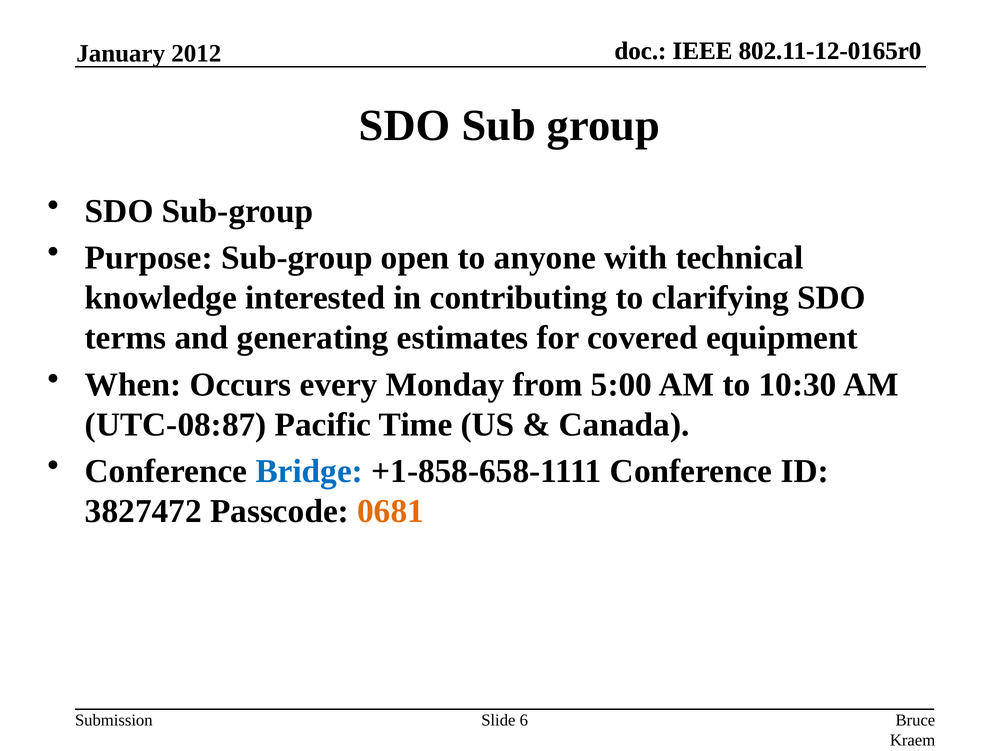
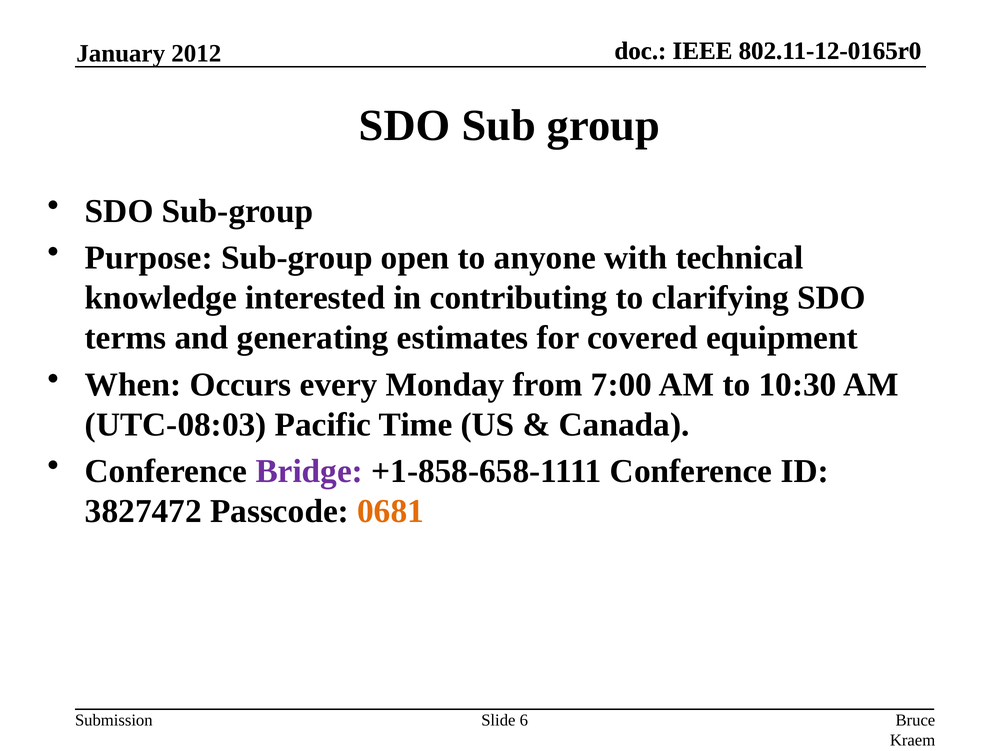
5:00: 5:00 -> 7:00 (622, 384)
UTC-08:87: UTC-08:87 -> UTC-08:03 (176, 424)
Bridge colour: blue -> purple (309, 471)
